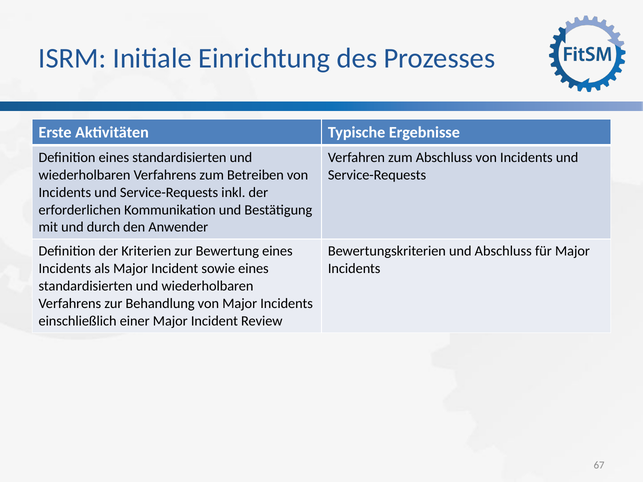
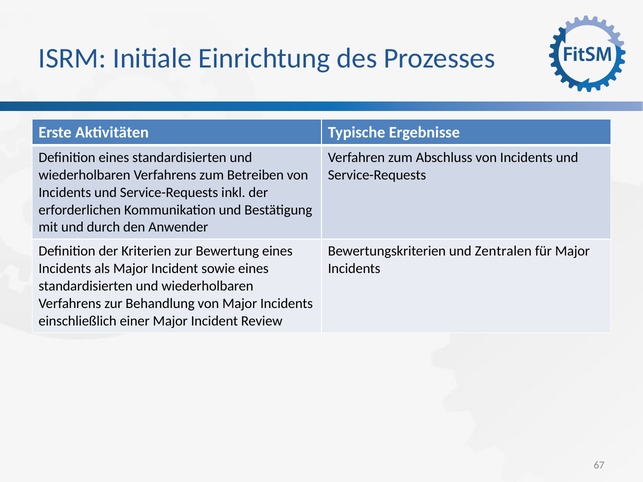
und Abschluss: Abschluss -> Zentralen (503, 251)
